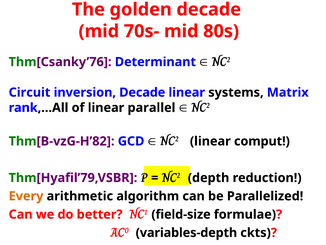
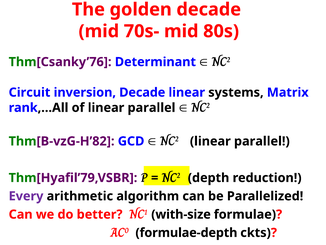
comput: comput -> parallel (262, 141)
Every colour: orange -> purple (26, 196)
field-size: field-size -> with-size (181, 214)
variables-depth: variables-depth -> formulae-depth (186, 232)
